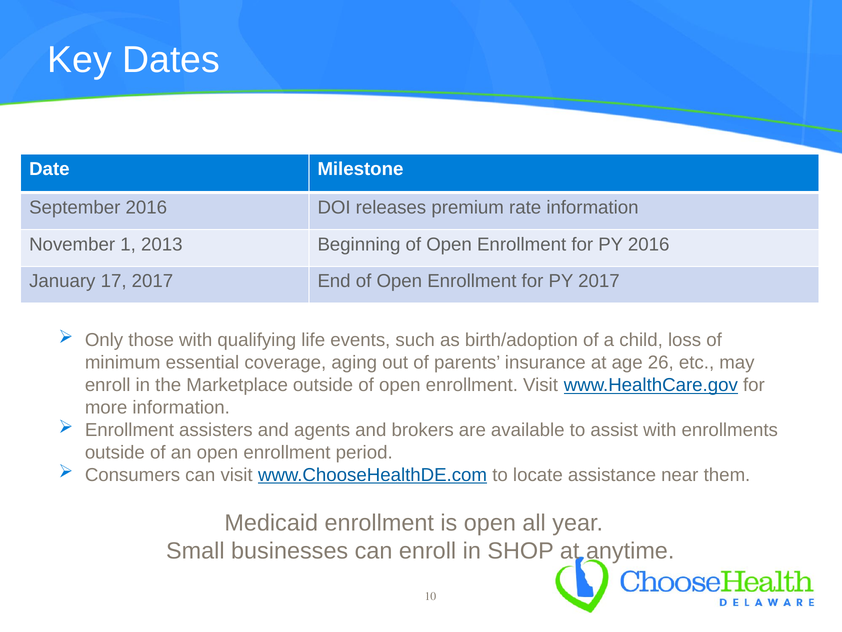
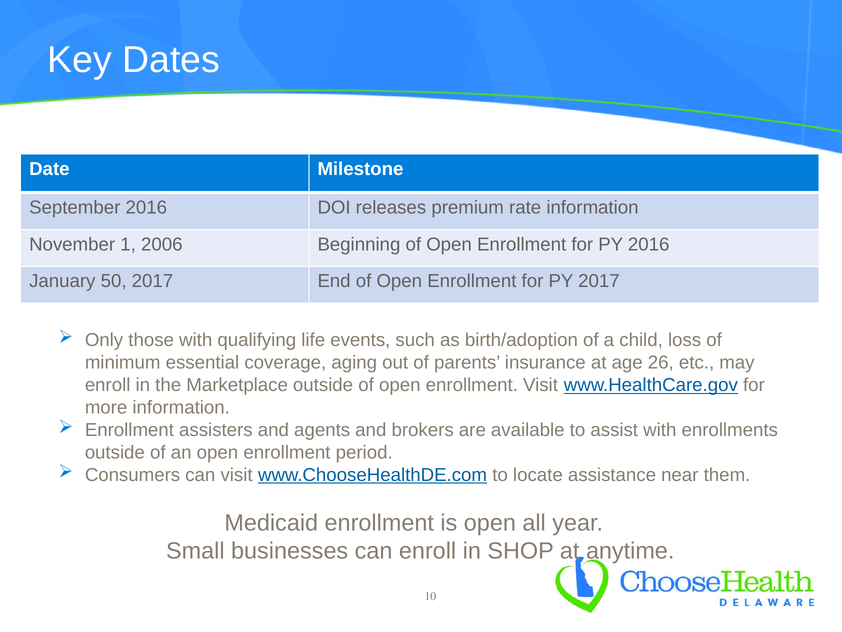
2013: 2013 -> 2006 (162, 244)
17: 17 -> 50 (114, 281)
